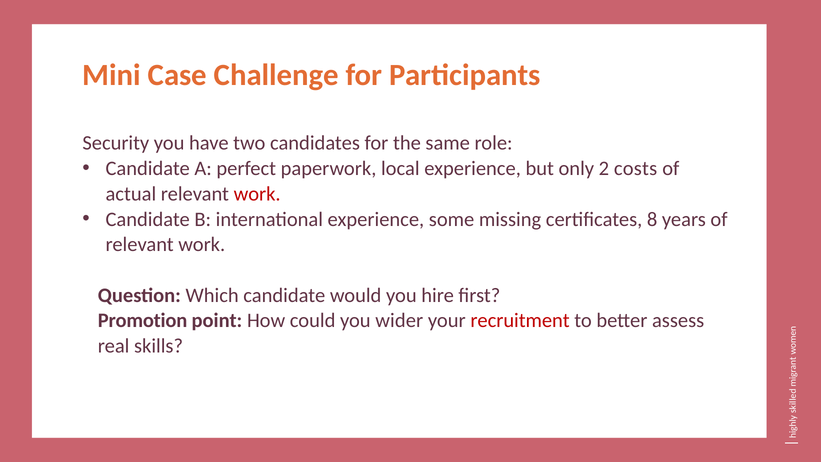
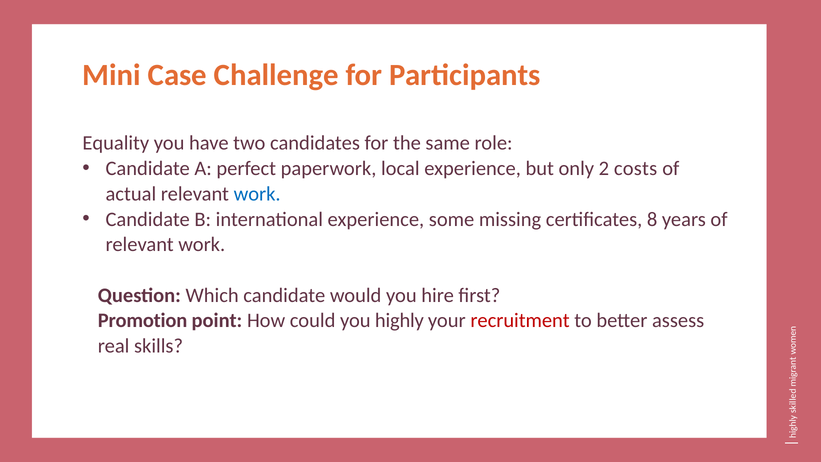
Security: Security -> Equality (116, 143)
work colour: red -> blue (257, 194)
wider: wider -> highly (399, 321)
